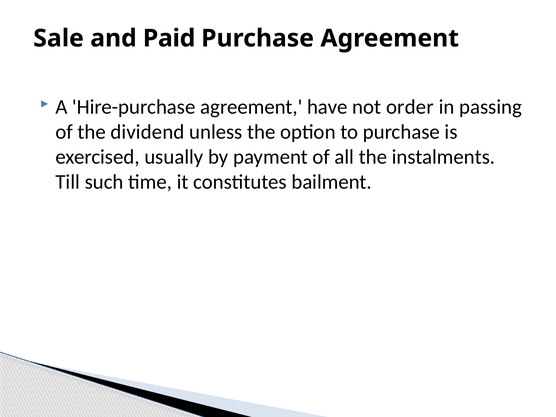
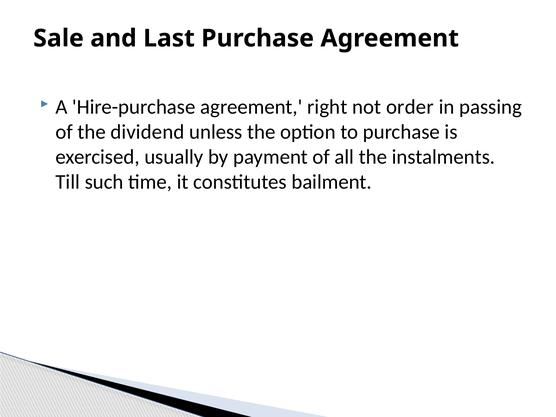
Paid: Paid -> Last (169, 38)
have: have -> right (327, 107)
